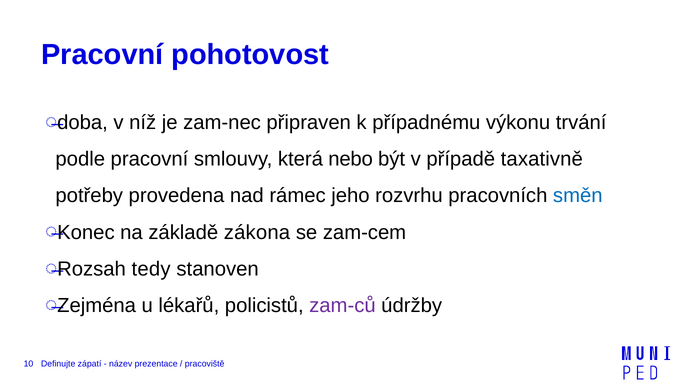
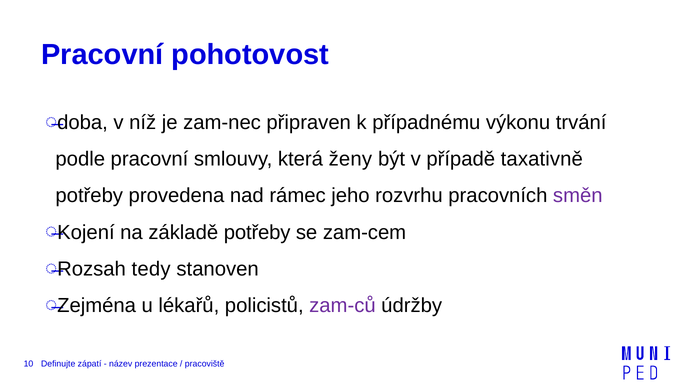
nebo: nebo -> ženy (350, 159)
směn colour: blue -> purple (578, 196)
Konec: Konec -> Kojení (86, 232)
základě zákona: zákona -> potřeby (257, 232)
